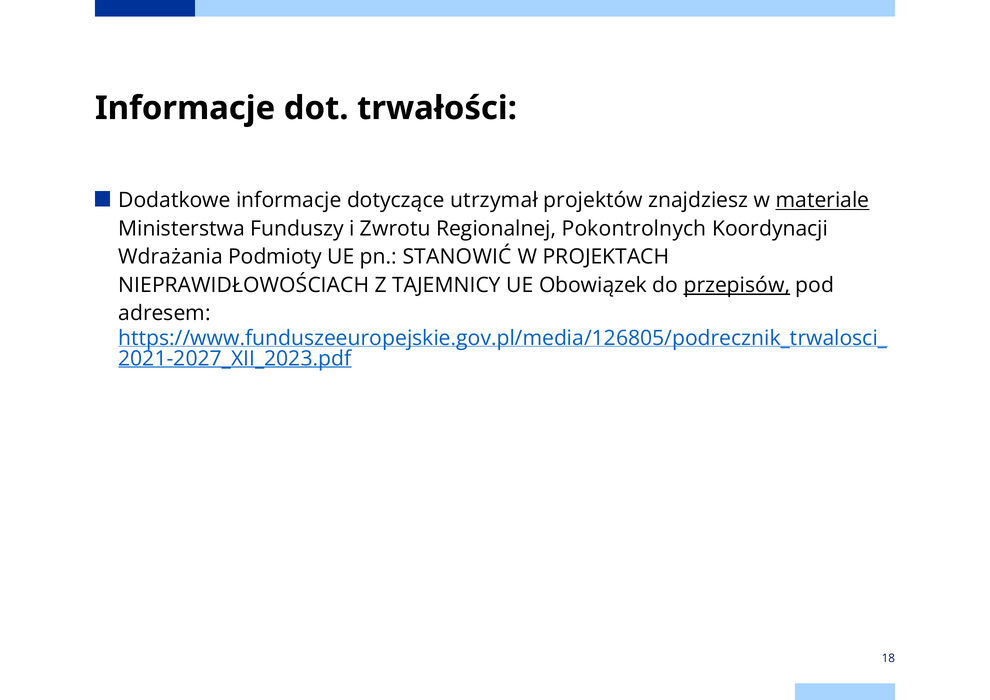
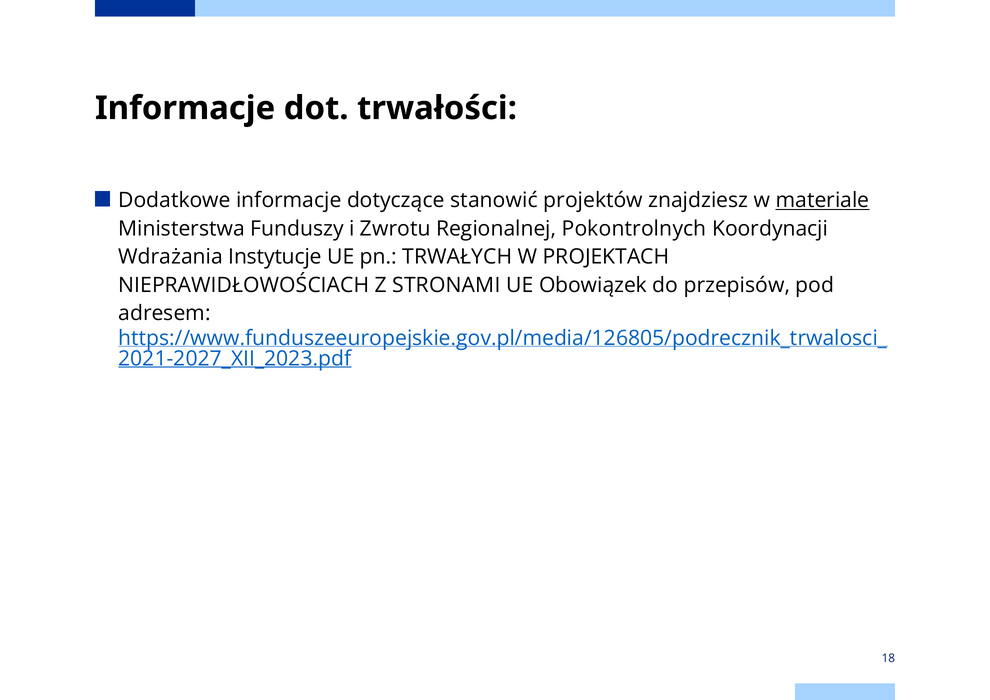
utrzymał: utrzymał -> stanowić (494, 200)
Podmioty: Podmioty -> Instytucje (275, 257)
STANOWIĆ: STANOWIĆ -> TRWAŁYCH (457, 257)
TAJEMNICY: TAJEMNICY -> STRONAMI (446, 285)
przepisów underline: present -> none (737, 285)
